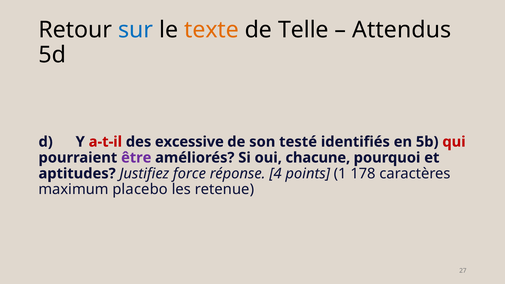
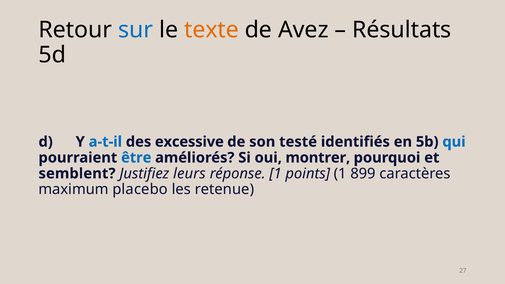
Telle: Telle -> Avez (303, 30)
Attendus: Attendus -> Résultats (402, 30)
a-t-il colour: red -> blue (105, 142)
qui colour: red -> blue (454, 142)
être colour: purple -> blue (136, 158)
chacune: chacune -> montrer (318, 158)
aptitudes: aptitudes -> semblent (77, 174)
force: force -> leurs (189, 174)
réponse 4: 4 -> 1 (275, 174)
178: 178 -> 899 (363, 174)
